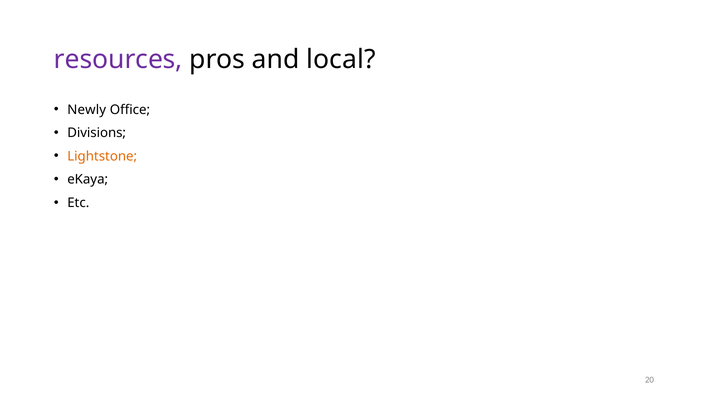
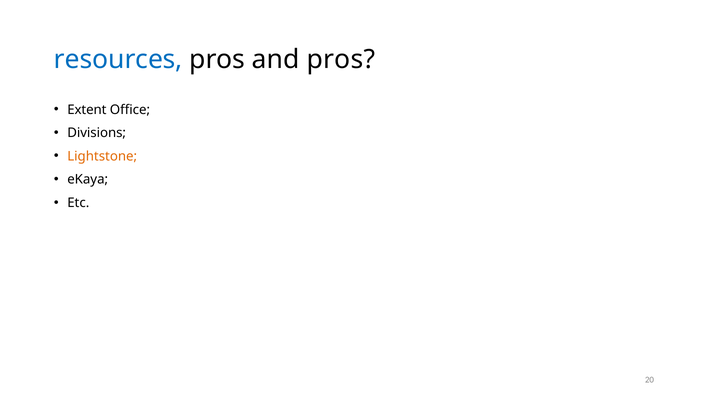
resources colour: purple -> blue (118, 59)
and local: local -> pros (341, 59)
Newly: Newly -> Extent (87, 110)
